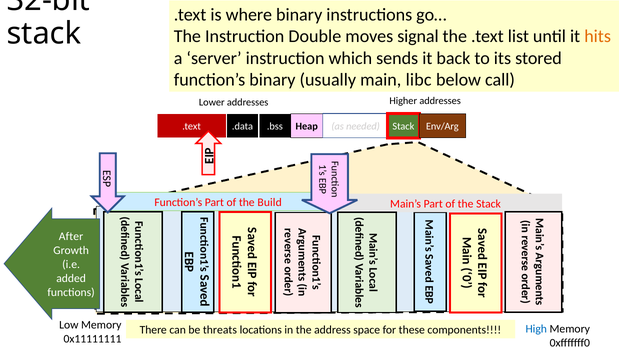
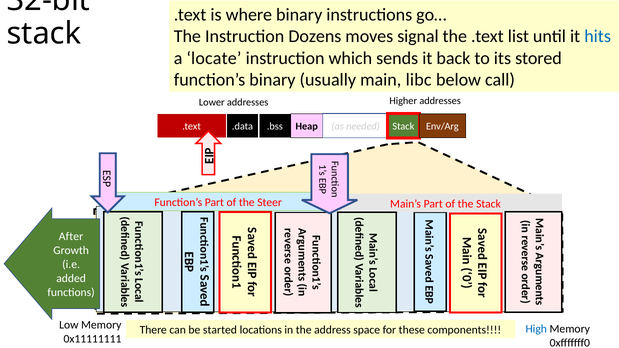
Double: Double -> Dozens (315, 37)
hits colour: orange -> blue (598, 37)
server: server -> locate (214, 58)
Build: Build -> Steer (270, 203)
threats: threats -> started (220, 330)
